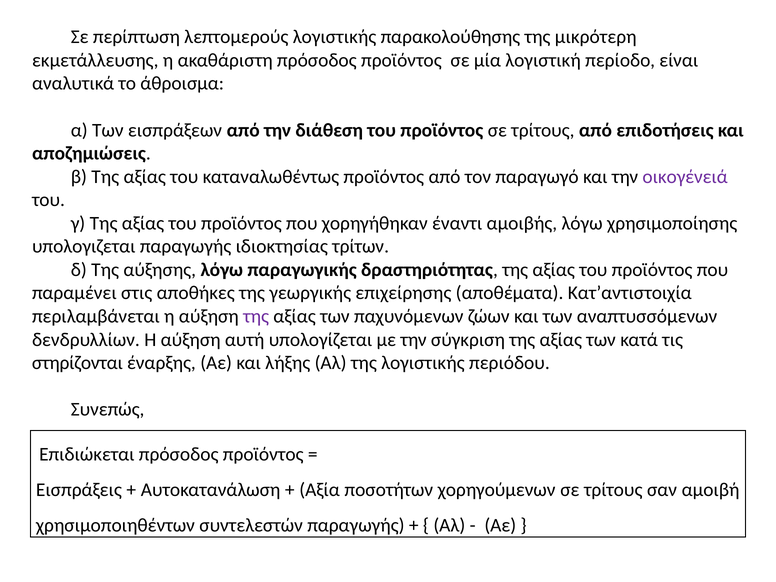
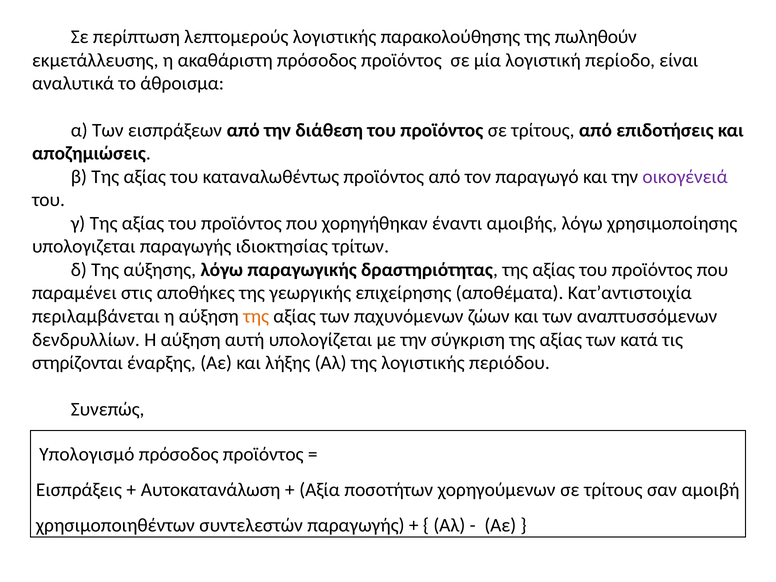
μικρότερη: μικρότερη -> πωληθούν (596, 37)
της colour: purple -> orange (256, 316)
Επιδιώκεται: Επιδιώκεται -> Υπολογισμό (87, 454)
